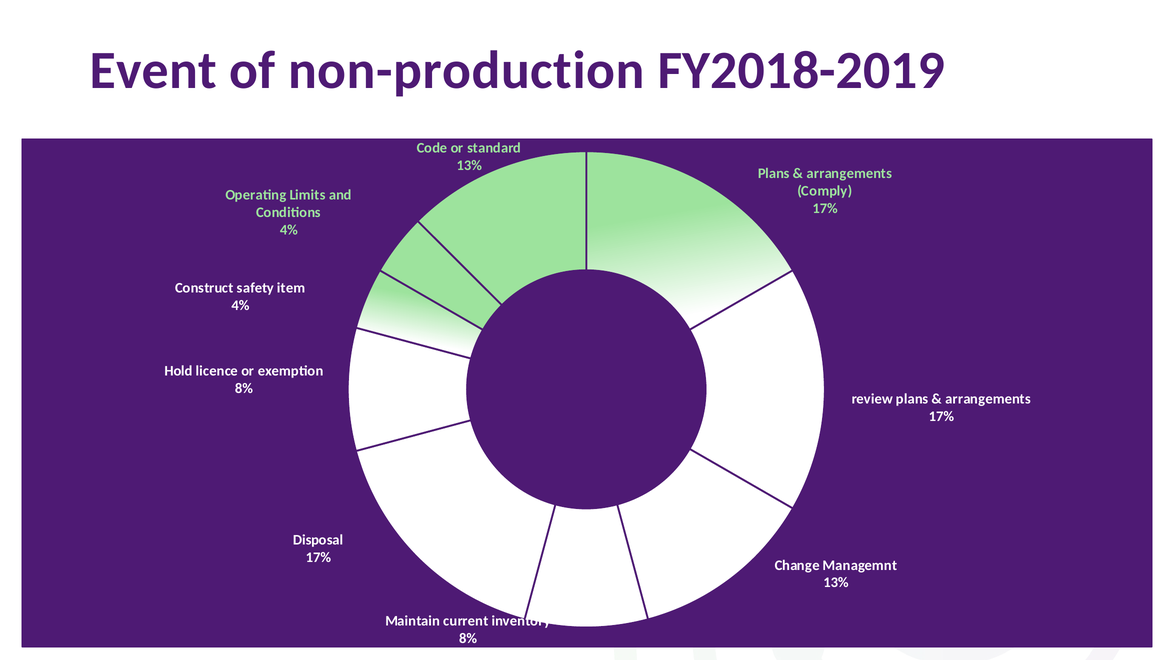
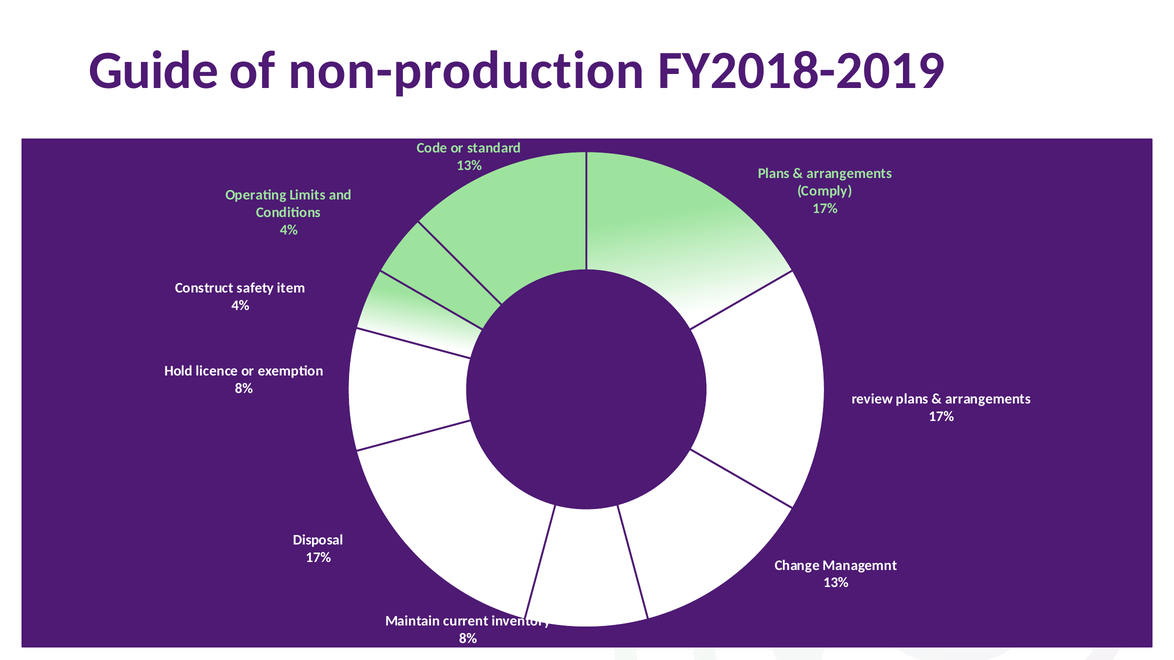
Event: Event -> Guide (154, 71)
